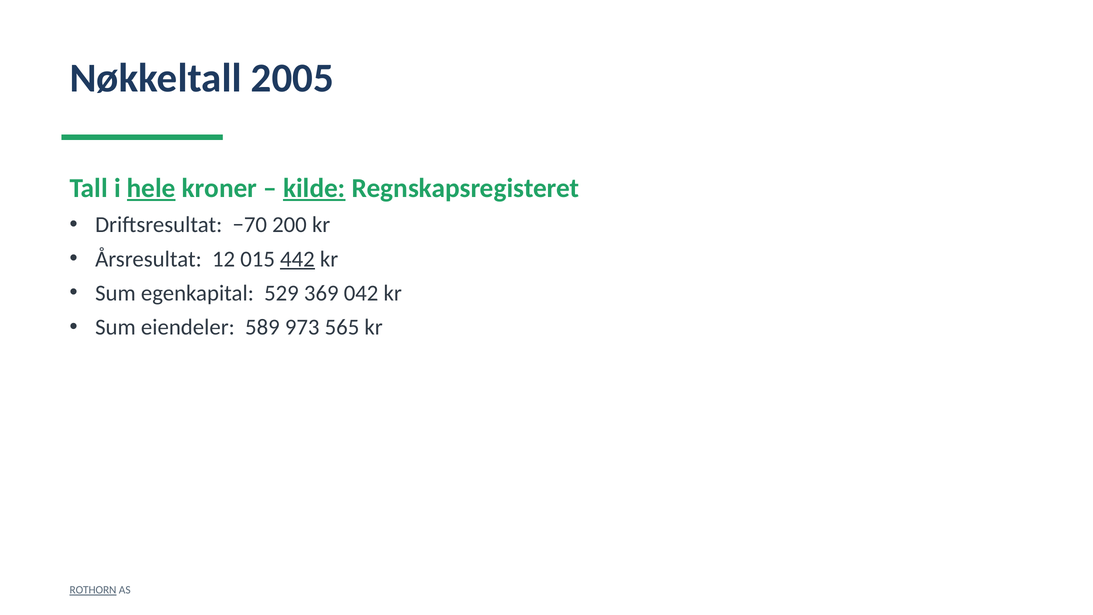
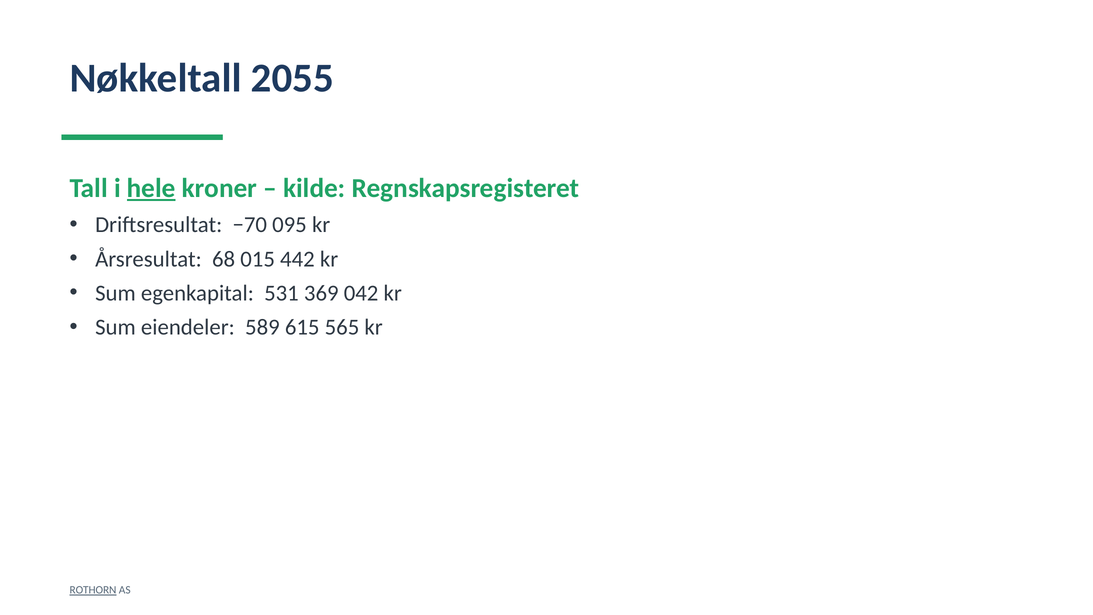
2005: 2005 -> 2055 (292, 78)
kilde underline: present -> none (314, 188)
200: 200 -> 095 (289, 225)
12: 12 -> 68 (224, 259)
442 underline: present -> none (297, 259)
529: 529 -> 531 (281, 293)
973: 973 -> 615 (302, 327)
